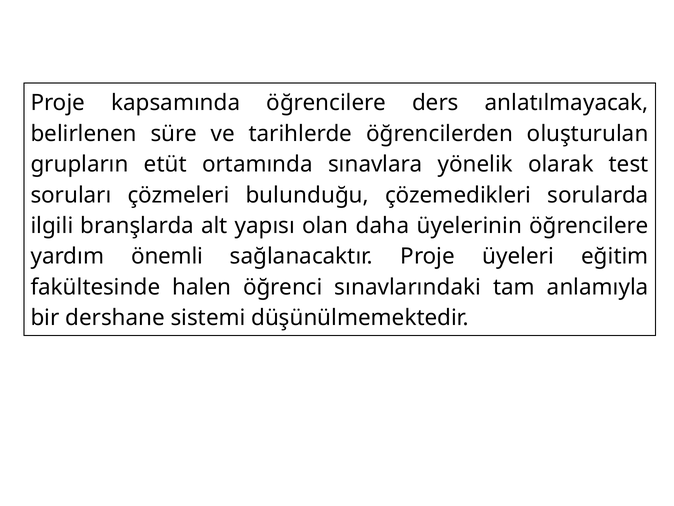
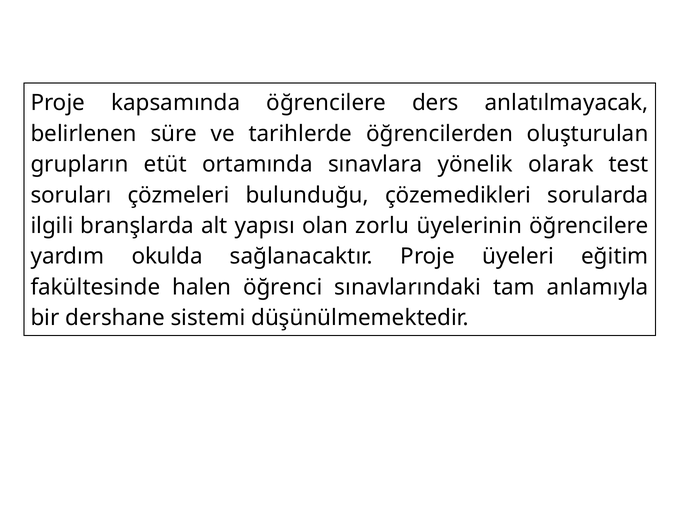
daha: daha -> zorlu (382, 226)
önemli: önemli -> okulda (167, 256)
